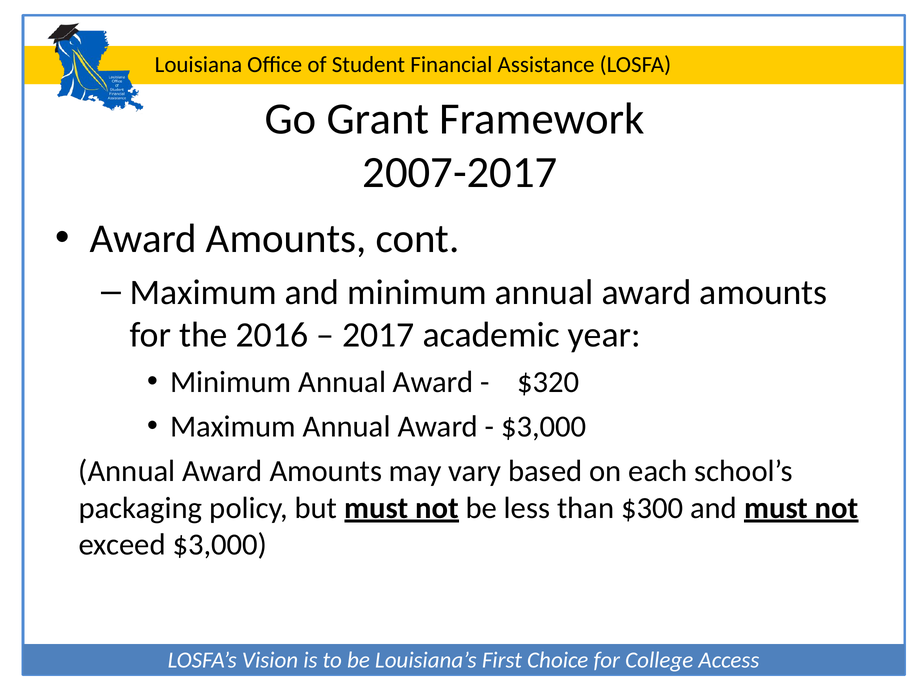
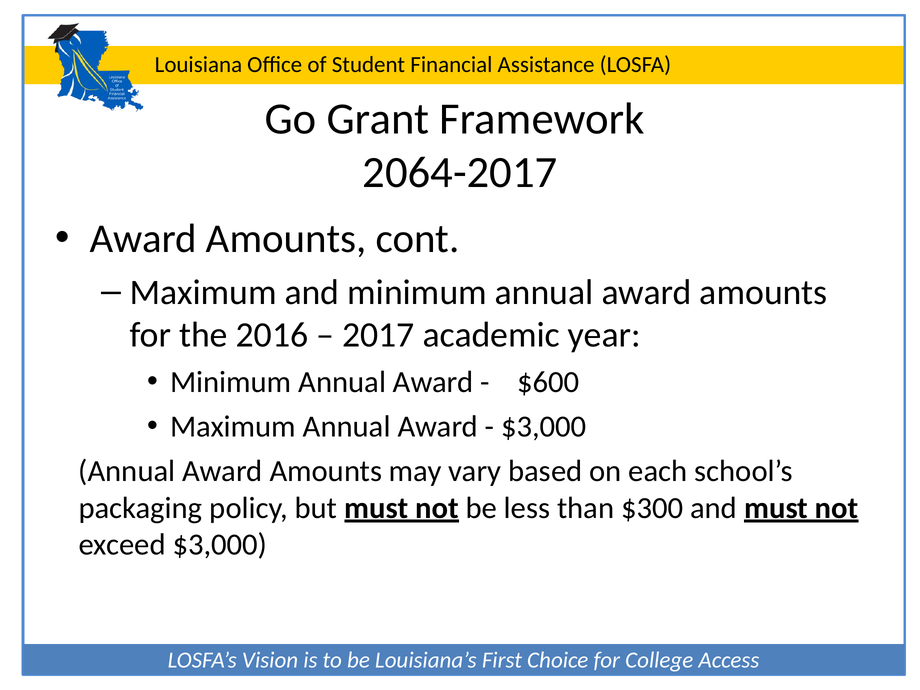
2007-2017: 2007-2017 -> 2064-2017 (460, 172)
$320: $320 -> $600 (548, 382)
